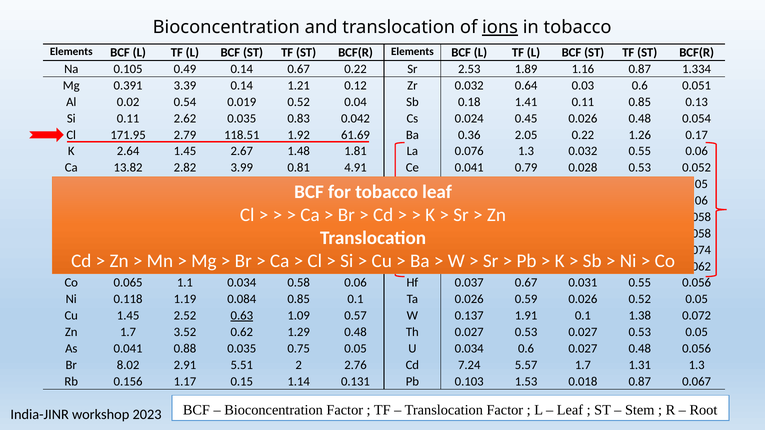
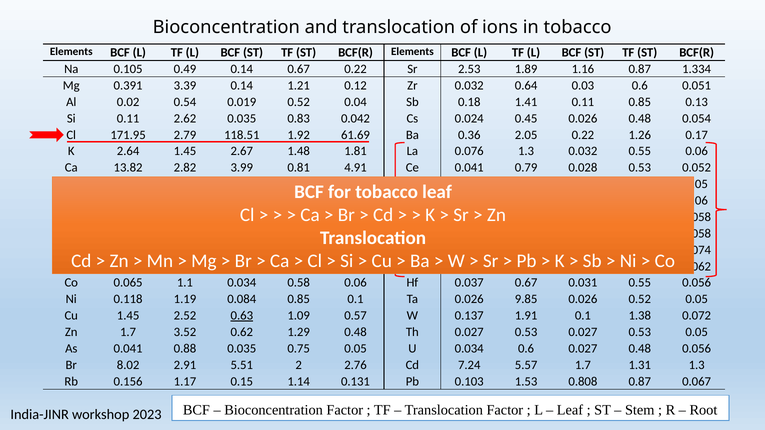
ions underline: present -> none (500, 27)
0.026 0.59: 0.59 -> 9.85 (526, 299)
0.018: 0.018 -> 0.808 (583, 382)
